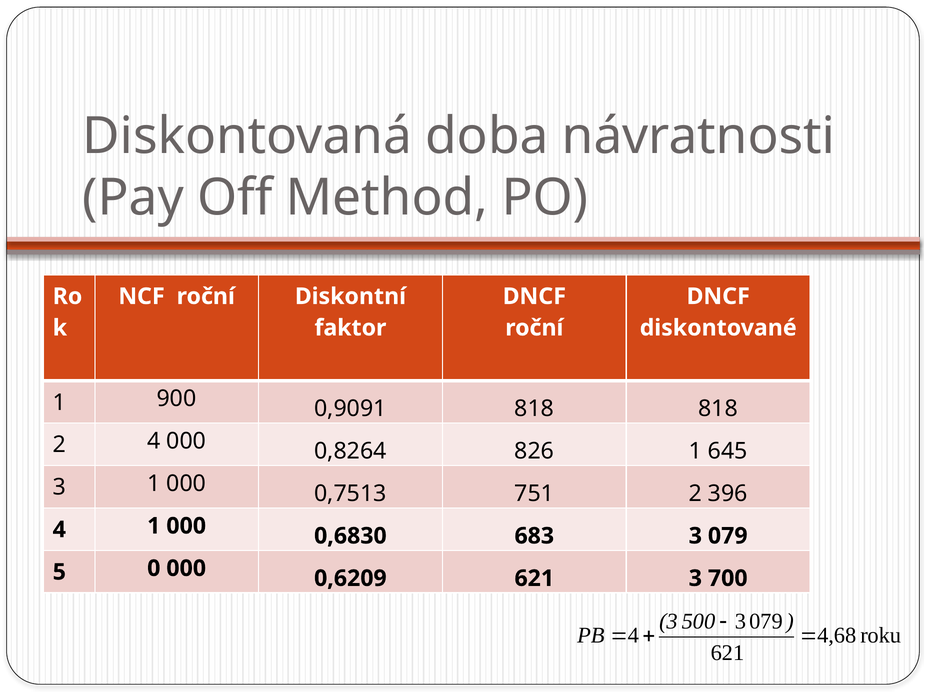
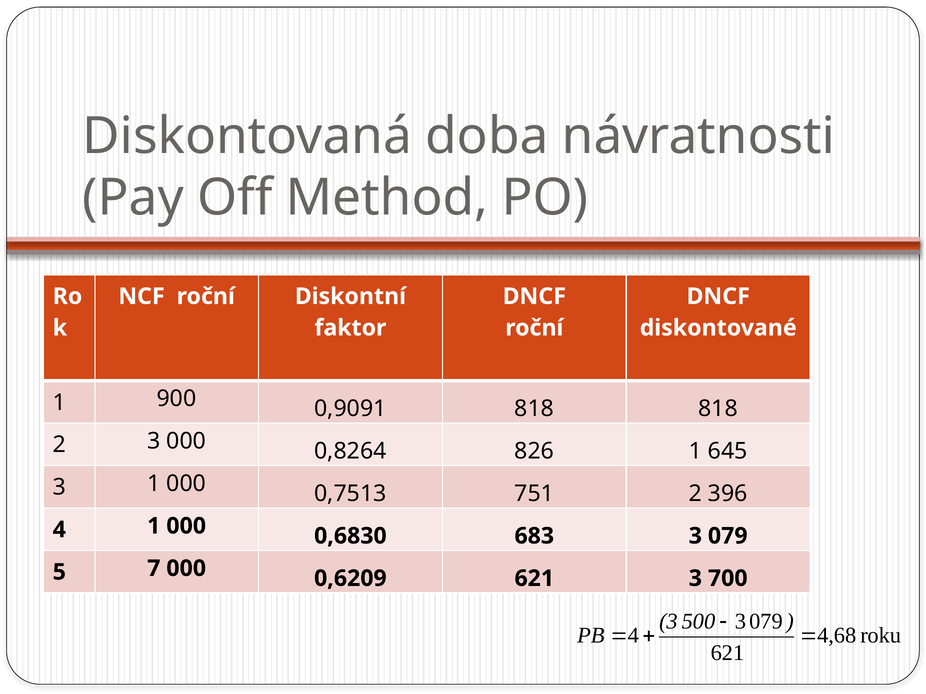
2 4: 4 -> 3 (154, 441)
0: 0 -> 7 (154, 569)
